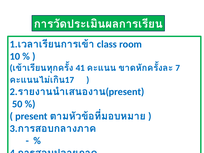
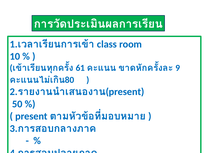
41: 41 -> 61 (80, 68)
7: 7 -> 9 (178, 68)
17: 17 -> 80 (70, 80)
